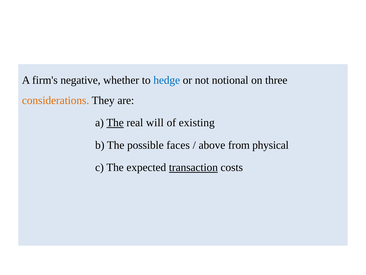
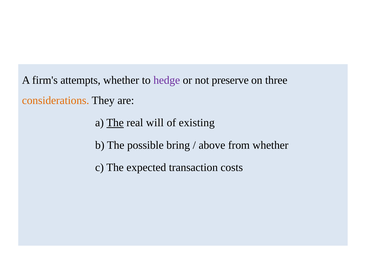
negative: negative -> attempts (80, 80)
hedge colour: blue -> purple (167, 80)
notional: notional -> preserve (230, 80)
faces: faces -> bring (178, 145)
from physical: physical -> whether (270, 145)
transaction underline: present -> none (193, 167)
